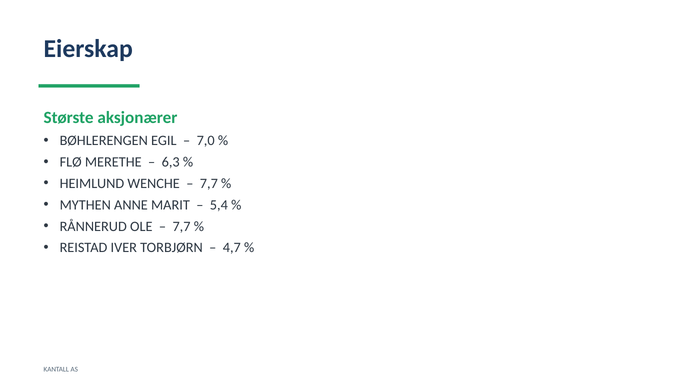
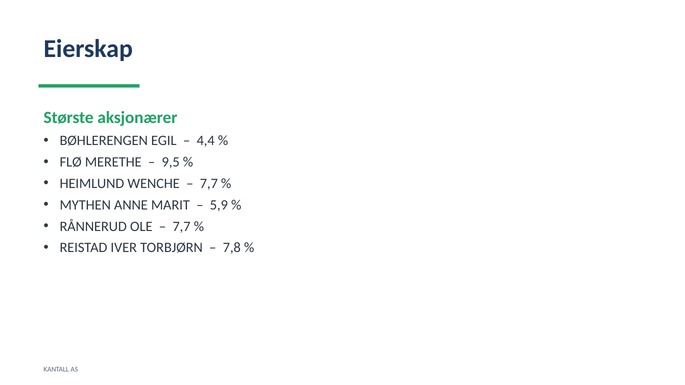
7,0: 7,0 -> 4,4 (206, 141)
6,3: 6,3 -> 9,5 (171, 162)
5,4: 5,4 -> 5,9 (219, 205)
4,7: 4,7 -> 7,8 (232, 248)
